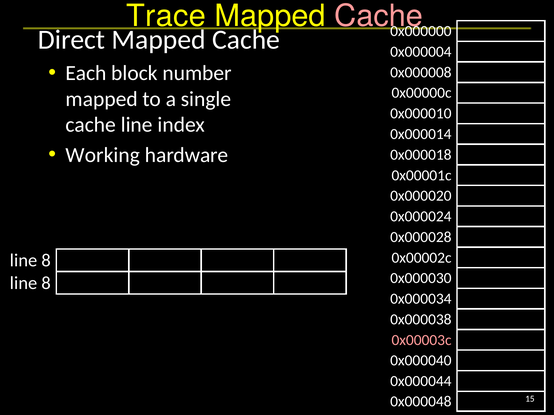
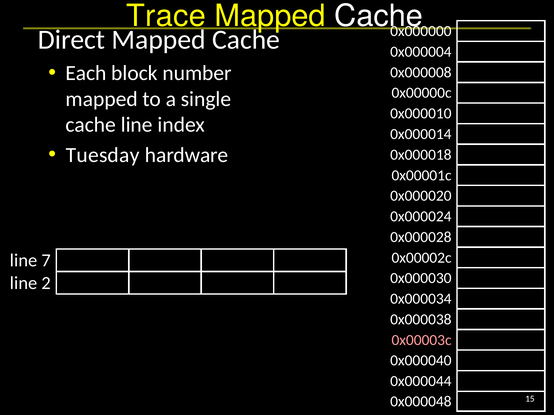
Cache colour: pink -> white (379, 16)
Working: Working -> Tuesday (103, 155)
8: 8 -> 7 (46, 261)
8: 8 -> 2 (46, 283)
